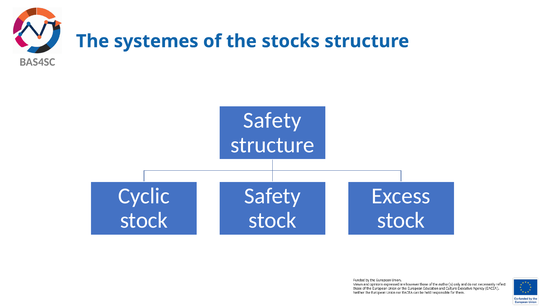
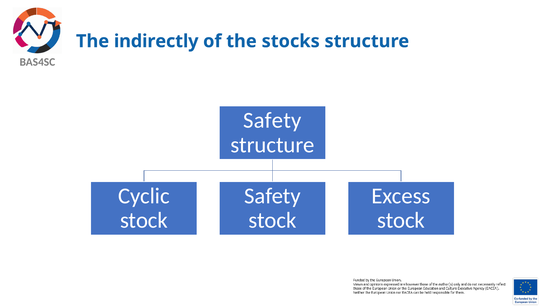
systemes: systemes -> indirectly (156, 41)
